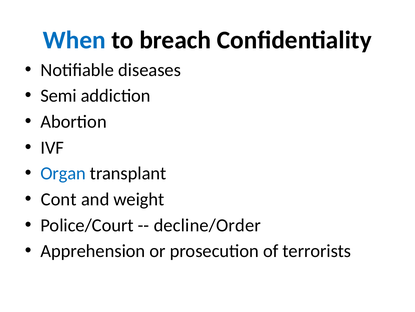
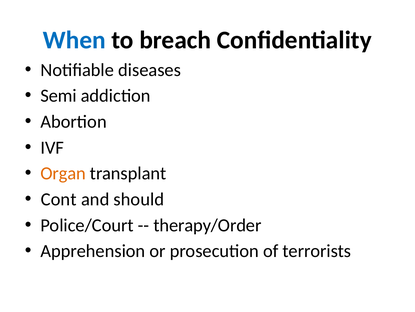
Organ colour: blue -> orange (63, 173)
weight: weight -> should (139, 199)
decline/Order: decline/Order -> therapy/Order (207, 225)
